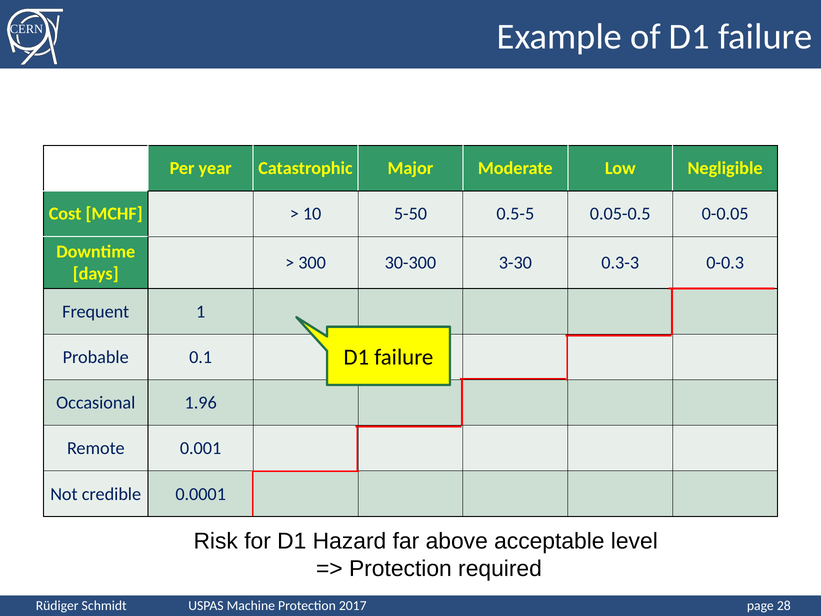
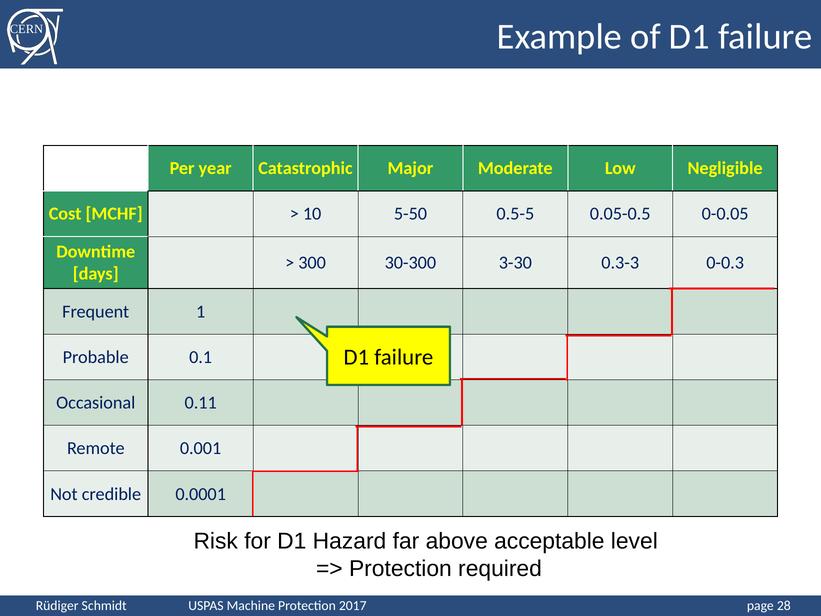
1.96: 1.96 -> 0.11 (201, 403)
